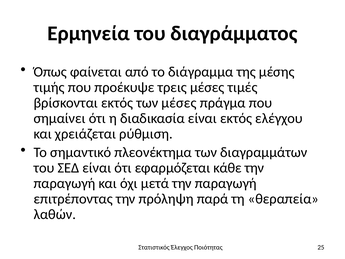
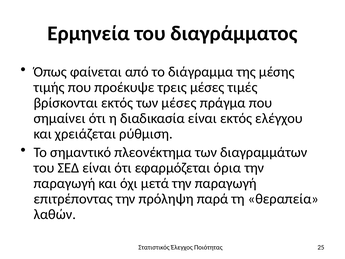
κάθε: κάθε -> όρια (227, 168)
